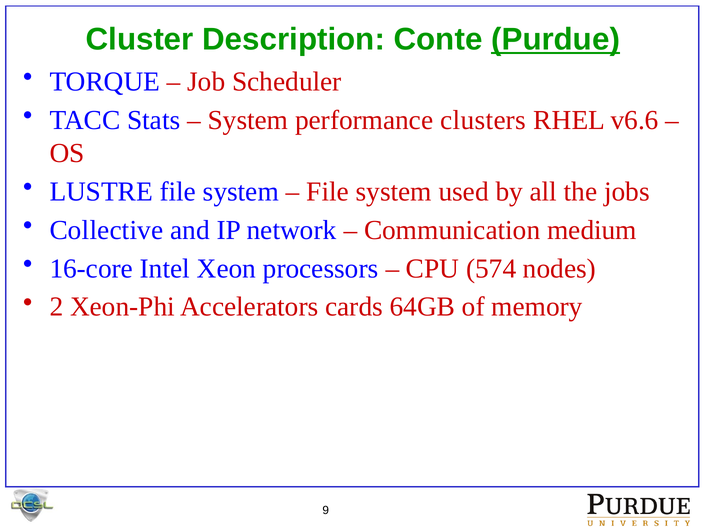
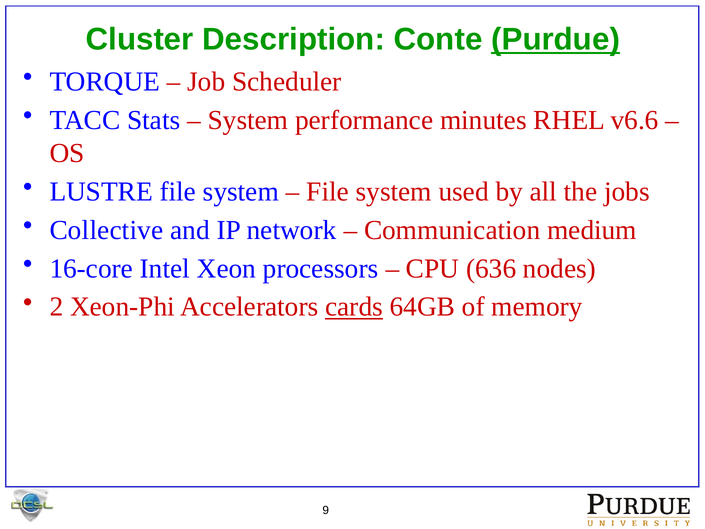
clusters: clusters -> minutes (483, 120)
574: 574 -> 636 (491, 268)
cards underline: none -> present (354, 307)
